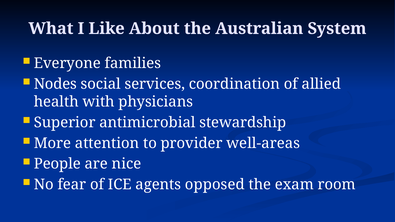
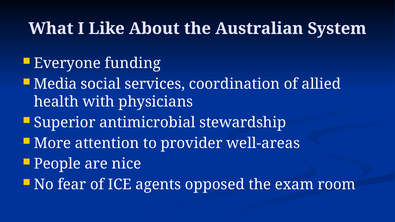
families: families -> funding (133, 63)
Nodes: Nodes -> Media (55, 84)
